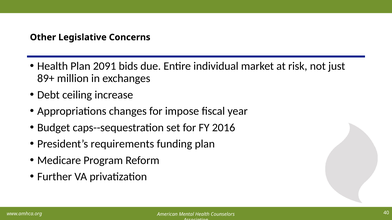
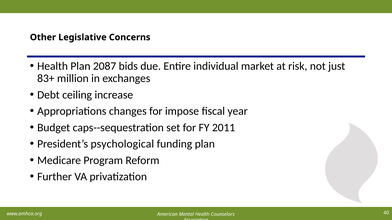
2091: 2091 -> 2087 (105, 66)
89+: 89+ -> 83+ (46, 79)
2016: 2016 -> 2011 (224, 128)
requirements: requirements -> psychological (122, 144)
